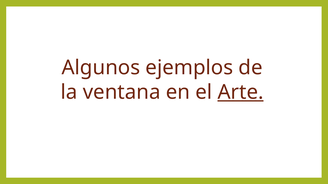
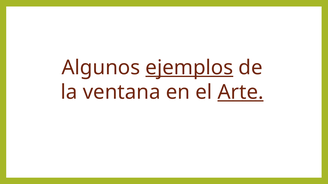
ejemplos underline: none -> present (189, 68)
